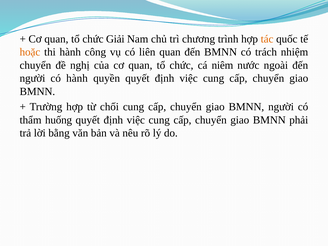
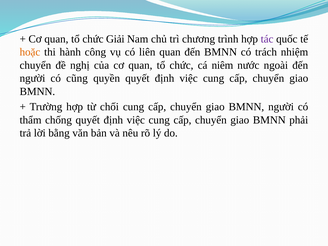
tác colour: orange -> purple (267, 39)
có hành: hành -> cũng (77, 78)
huống: huống -> chống (59, 120)
